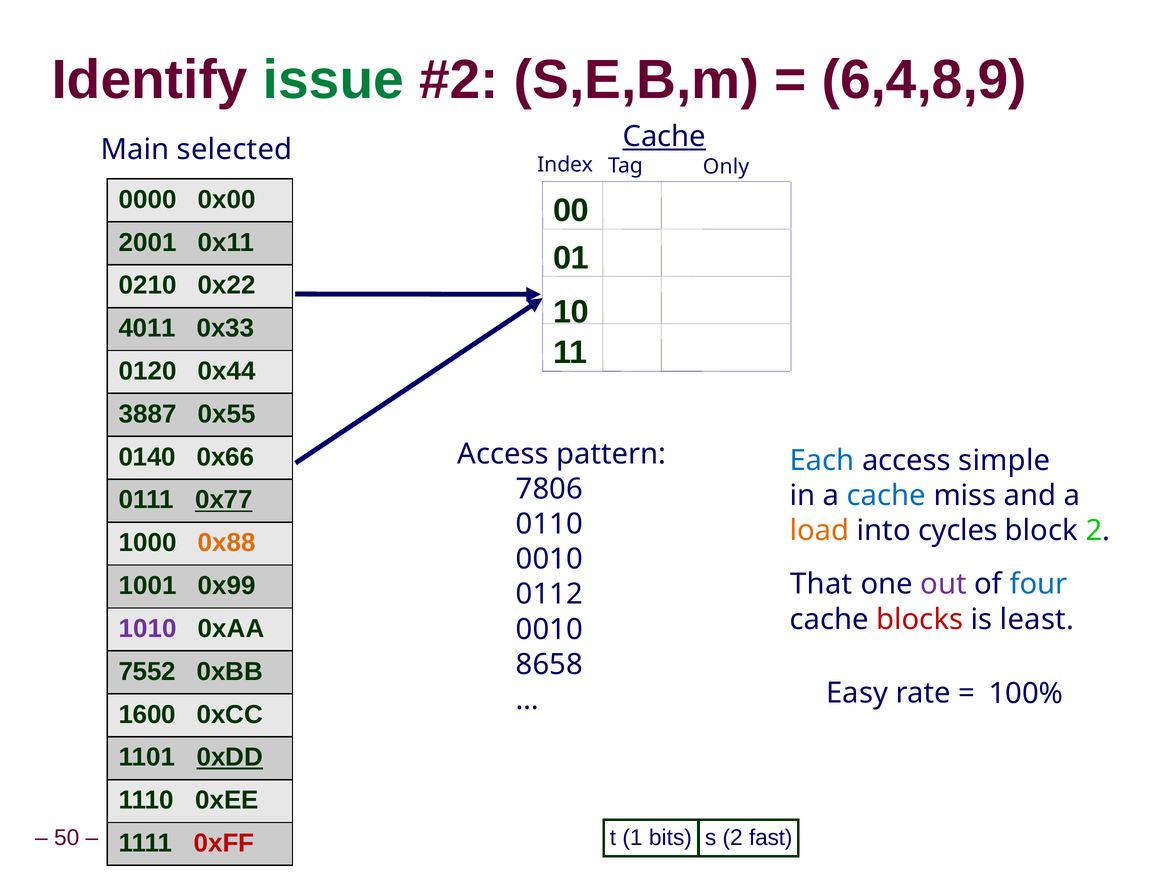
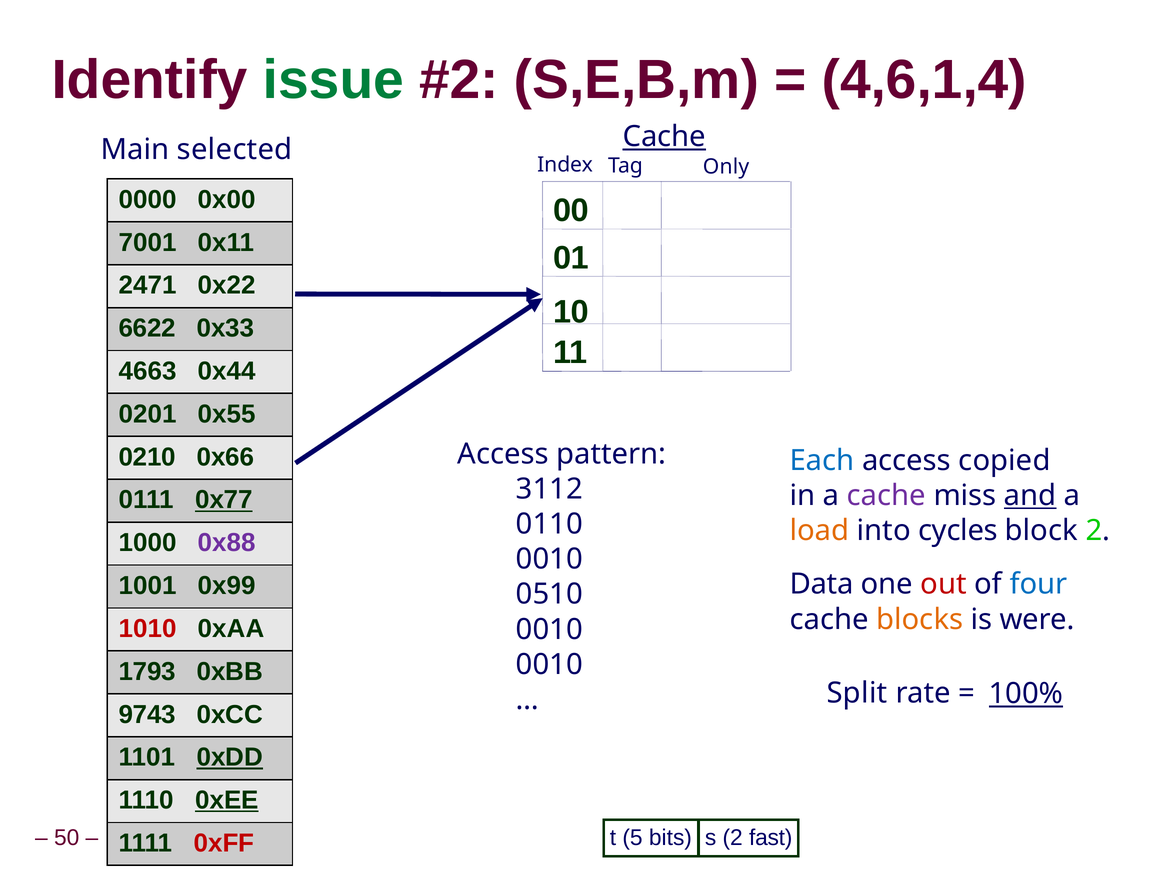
6,4,8,9: 6,4,8,9 -> 4,6,1,4 (924, 80)
2001: 2001 -> 7001 (148, 242)
0210: 0210 -> 2471 (148, 285)
4011: 4011 -> 6622 (147, 328)
0120: 0120 -> 4663 (148, 371)
3887: 3887 -> 0201 (148, 414)
0140: 0140 -> 0210 (147, 457)
simple: simple -> copied (1004, 460)
7806: 7806 -> 3112 (549, 489)
cache colour: blue -> purple (886, 495)
and underline: none -> present (1030, 495)
0x88 colour: orange -> purple (227, 542)
That: That -> Data (821, 584)
out colour: purple -> red (944, 584)
0112: 0112 -> 0510 (549, 594)
blocks colour: red -> orange (920, 619)
least: least -> were (1037, 619)
1010 colour: purple -> red (148, 628)
8658: 8658 -> 0010 (549, 664)
7552: 7552 -> 1793 (147, 671)
Easy: Easy -> Split (857, 693)
100% underline: none -> present (1026, 693)
1600: 1600 -> 9743 (147, 714)
0xEE underline: none -> present (227, 800)
1: 1 -> 5 (633, 837)
